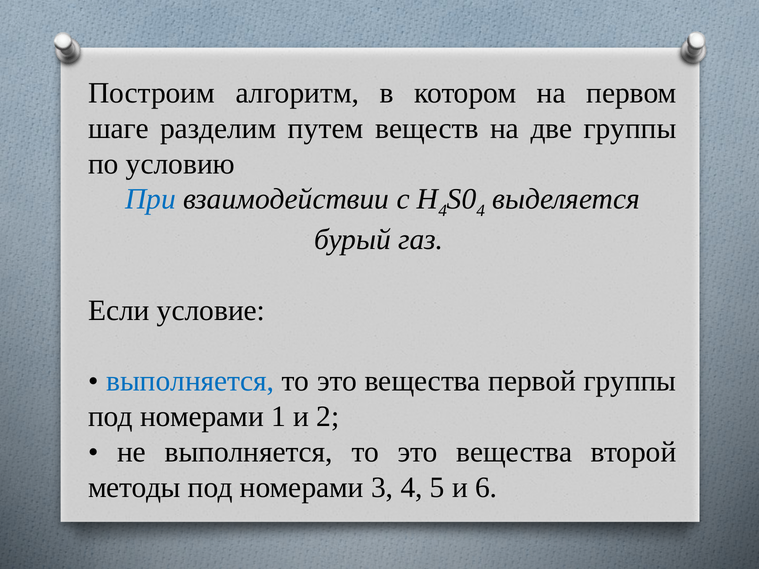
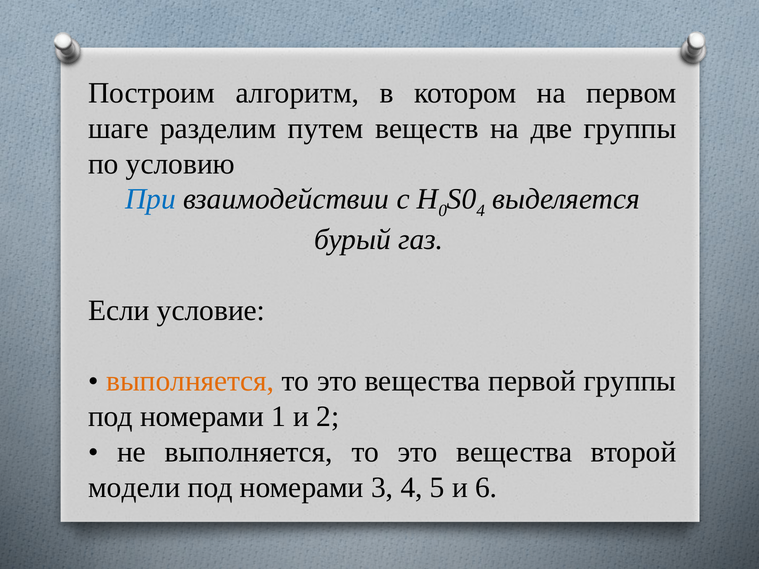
4: 4 -> 0 (443, 211)
выполняется colour: blue -> orange (190, 381)
методы: методы -> модели (134, 488)
